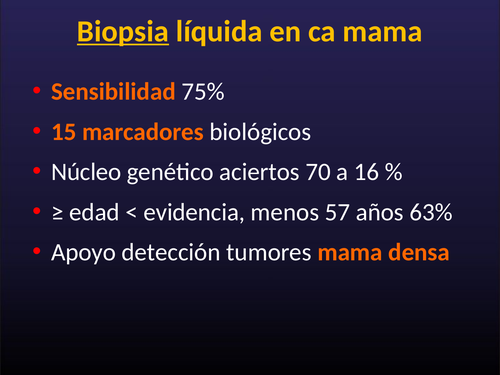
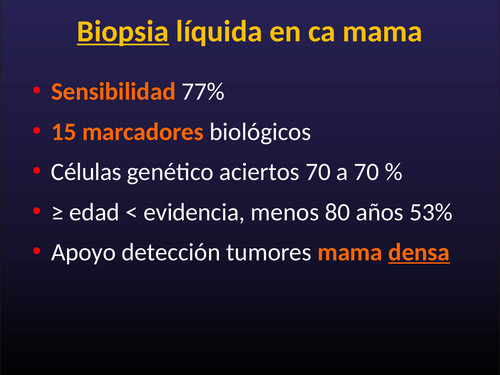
75%: 75% -> 77% (203, 92)
Núcleo: Núcleo -> Células (86, 172)
a 16: 16 -> 70 (367, 172)
57: 57 -> 80 (337, 212)
63%: 63% -> 53% (431, 212)
densa underline: none -> present (419, 252)
